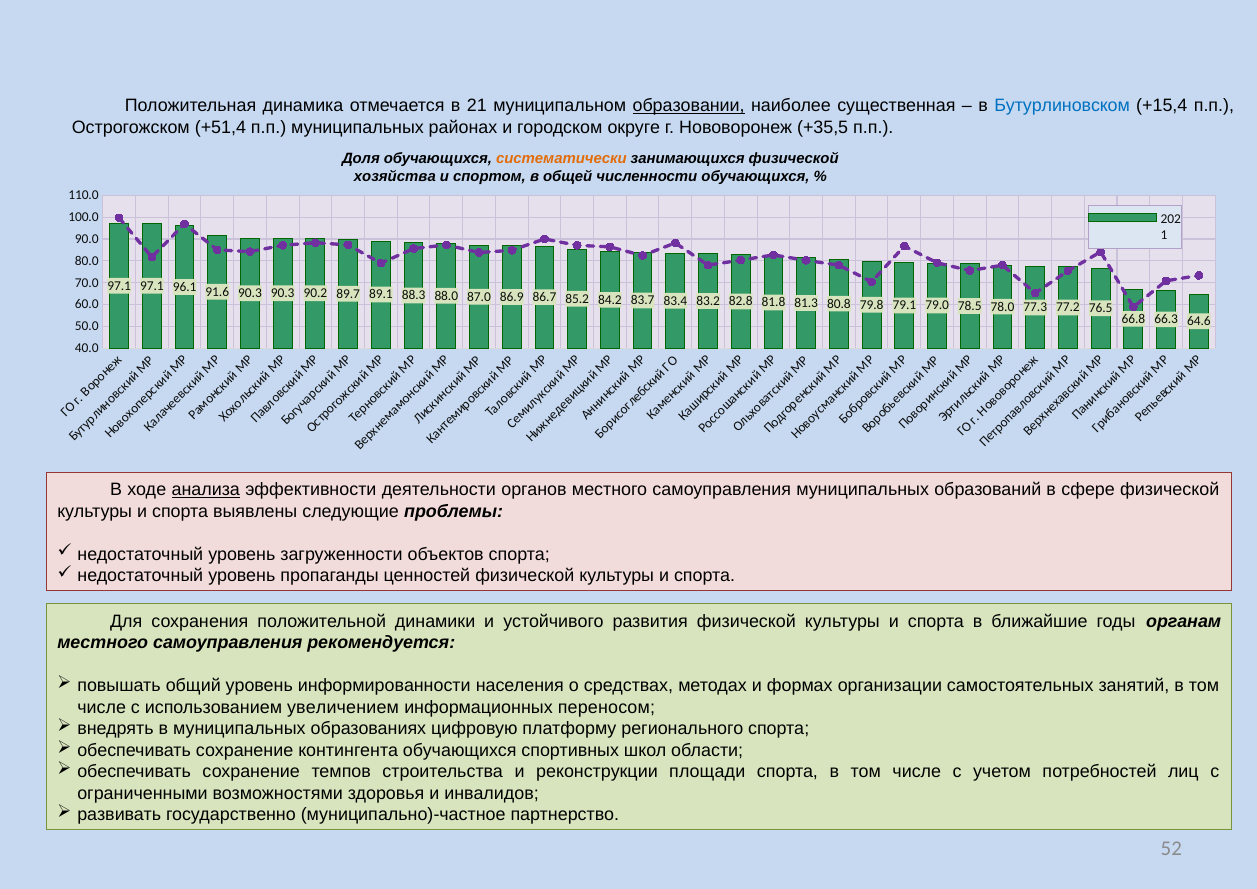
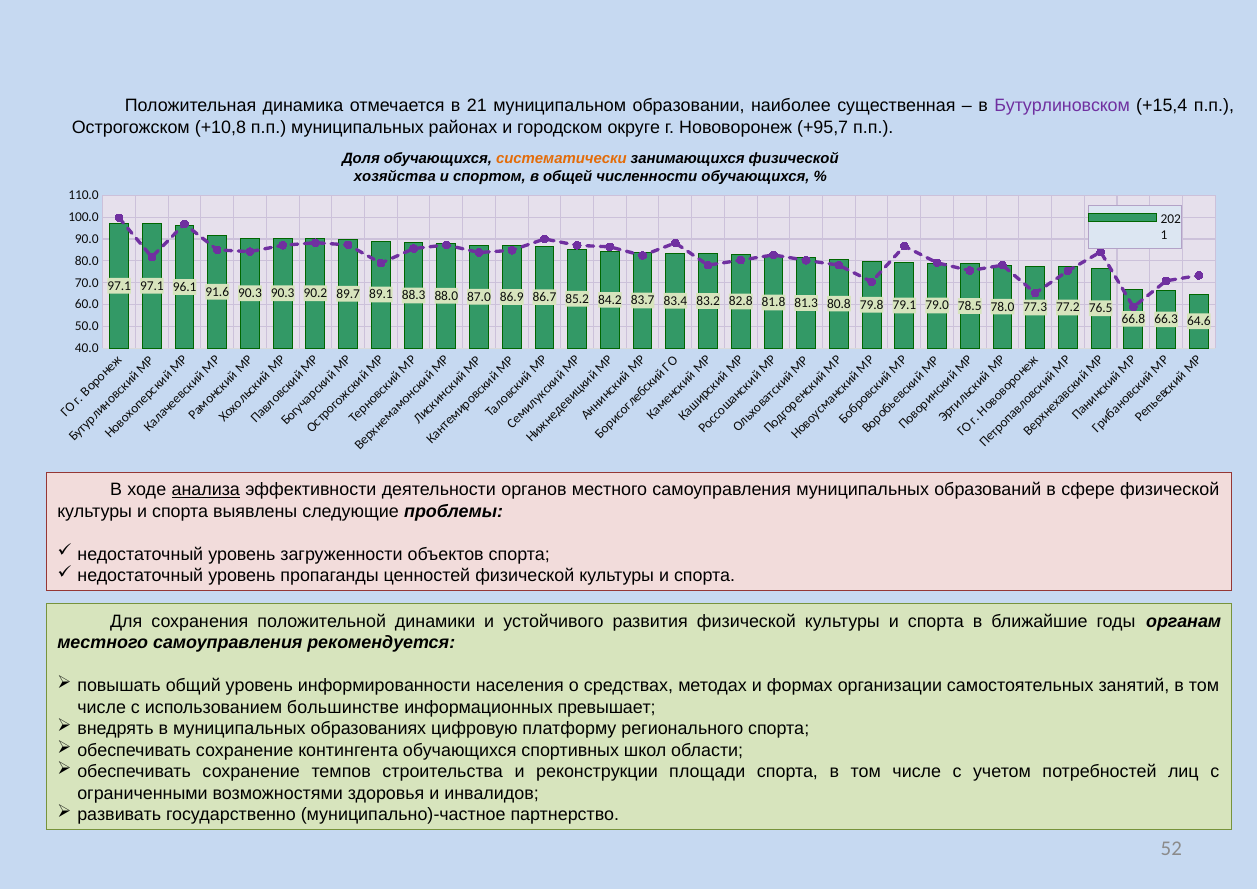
образовании underline: present -> none (689, 106)
Бутурлиновском colour: blue -> purple (1062, 106)
+51,4: +51,4 -> +10,8 (220, 127)
+35,5: +35,5 -> +95,7 (823, 127)
увеличением: увеличением -> большинстве (343, 707)
переносом: переносом -> превышает (607, 707)
